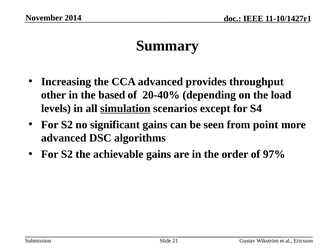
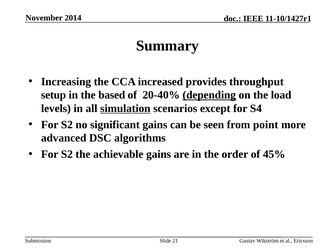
CCA advanced: advanced -> increased (160, 82)
other: other -> setup (54, 95)
depending underline: none -> present (209, 95)
97%: 97% -> 45% (274, 154)
